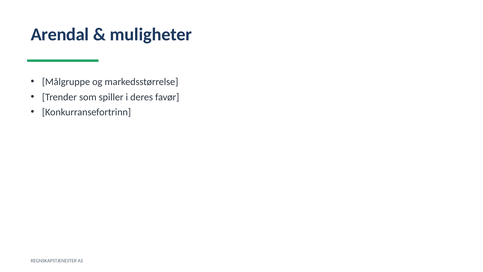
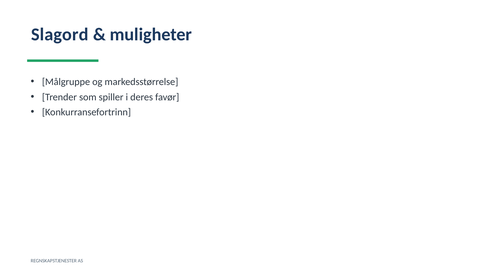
Arendal: Arendal -> Slagord (60, 34)
